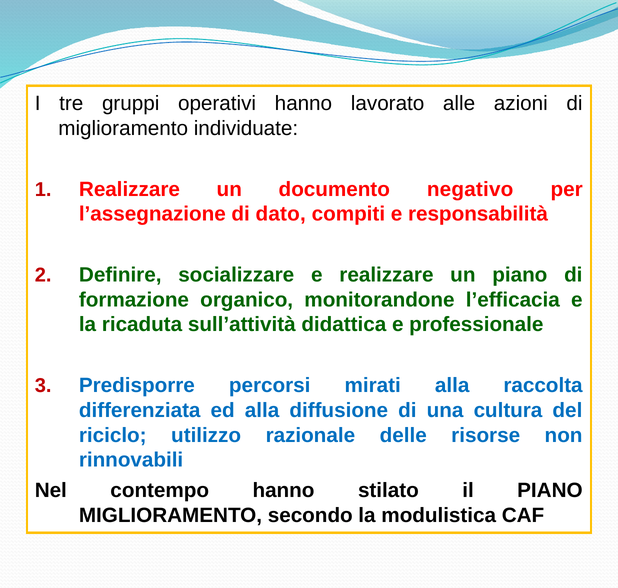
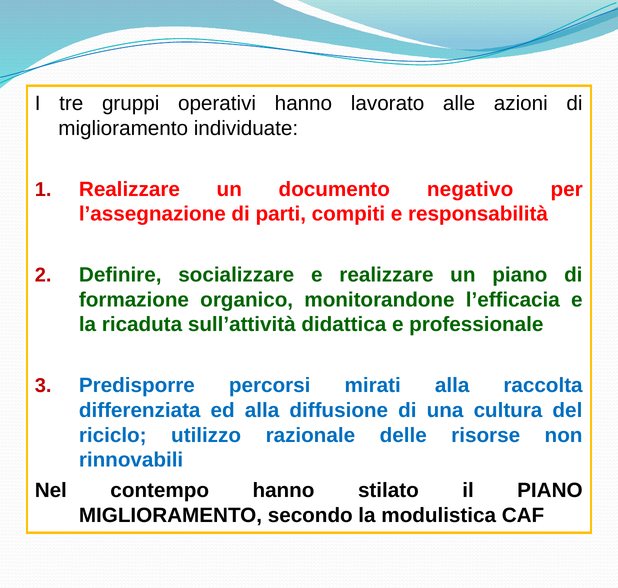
dato: dato -> parti (281, 214)
